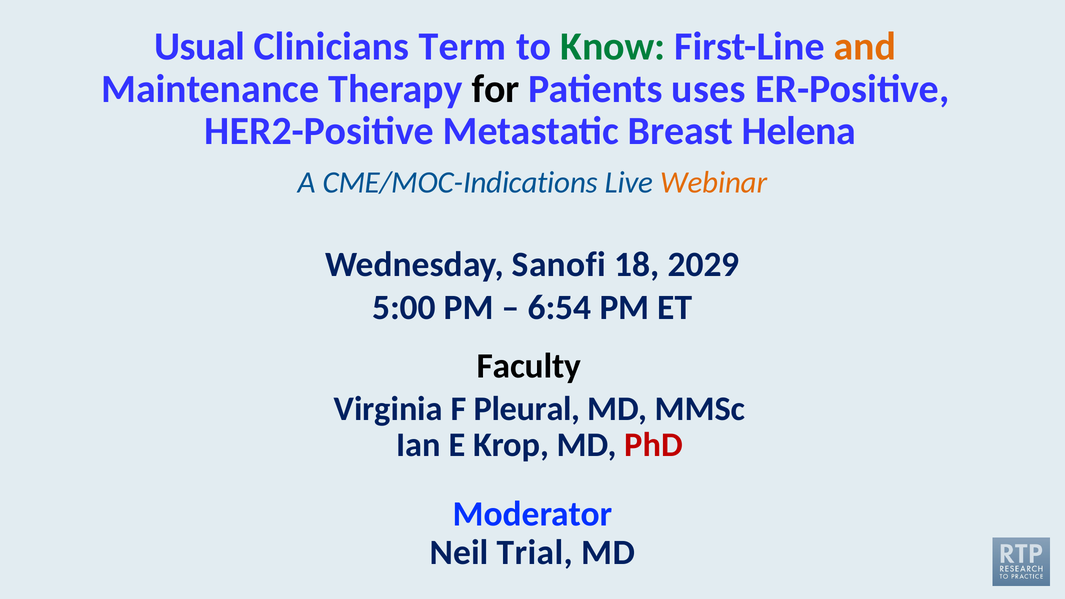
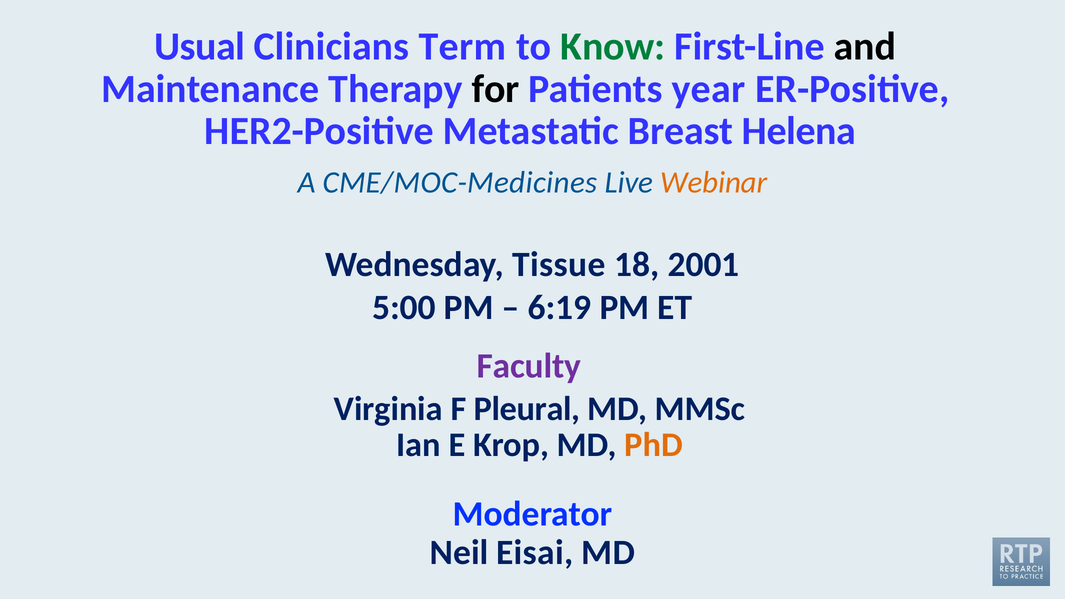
and colour: orange -> black (865, 47)
uses: uses -> year (709, 89)
CME/MOC-Indications: CME/MOC-Indications -> CME/MOC-Medicines (460, 183)
Sanofi: Sanofi -> Tissue (559, 265)
2029: 2029 -> 2001 (703, 265)
6:54: 6:54 -> 6:19 (560, 307)
Faculty colour: black -> purple (529, 366)
PhD colour: red -> orange (653, 445)
Trial: Trial -> Eisai (535, 552)
